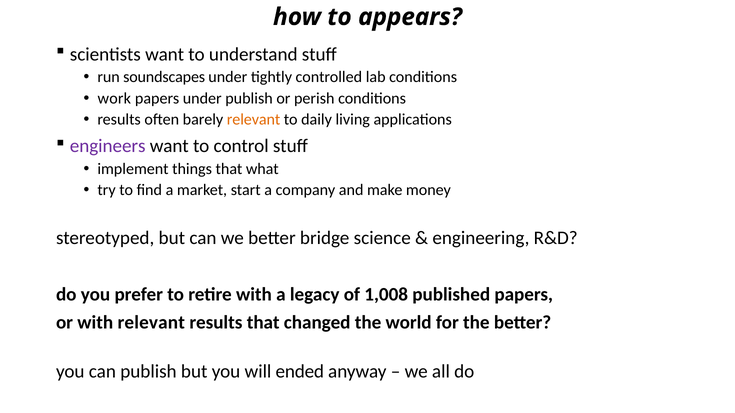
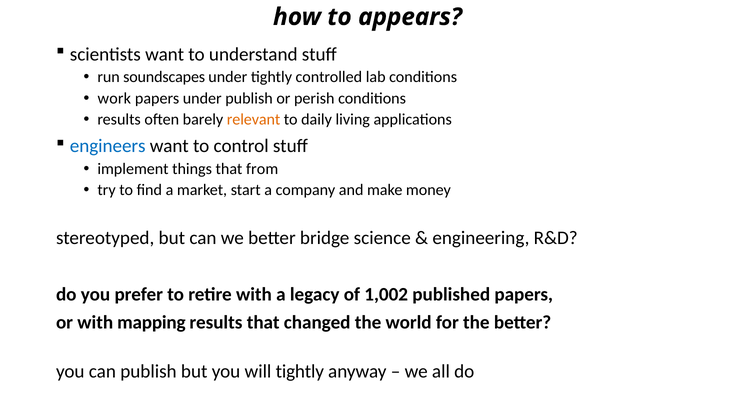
engineers colour: purple -> blue (108, 146)
what: what -> from (262, 169)
1,008: 1,008 -> 1,002 (386, 295)
with relevant: relevant -> mapping (151, 323)
will ended: ended -> tightly (300, 372)
